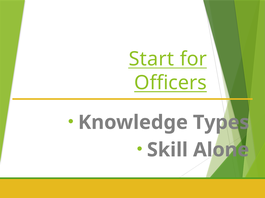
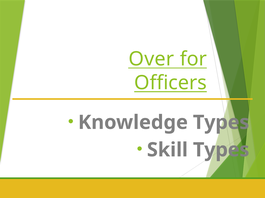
Start: Start -> Over (151, 59)
Skill Alone: Alone -> Types (221, 150)
